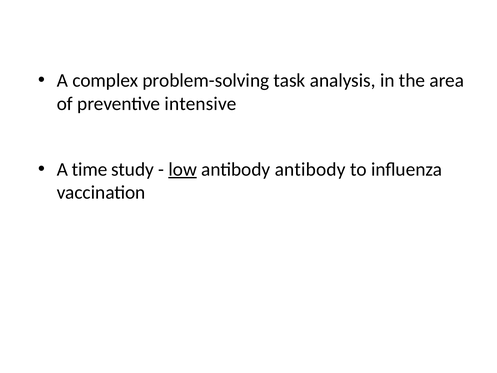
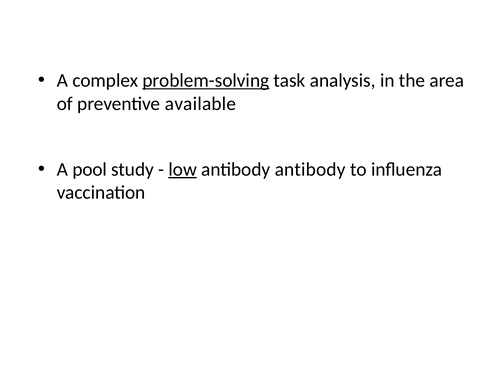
problem-solving underline: none -> present (206, 80)
intensive: intensive -> available (200, 104)
time: time -> pool (90, 169)
